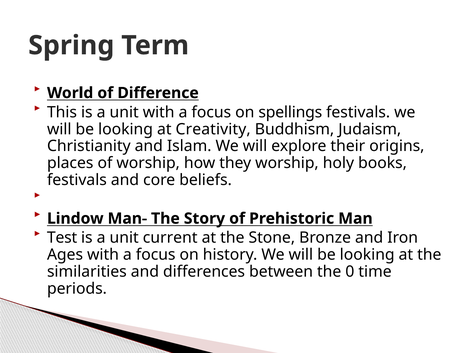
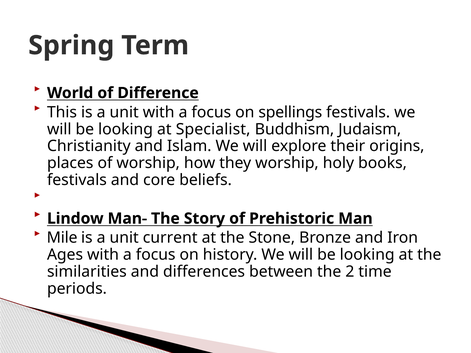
Creativity: Creativity -> Specialist (213, 129)
Test: Test -> Mile (62, 238)
0: 0 -> 2 (350, 272)
